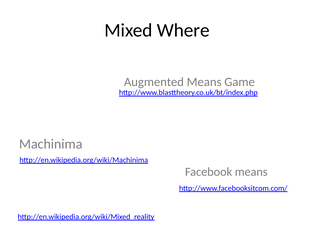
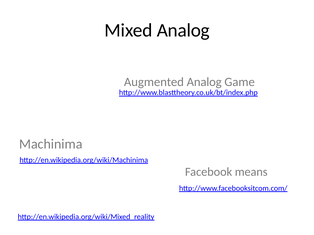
Mixed Where: Where -> Analog (183, 30)
Augmented Means: Means -> Analog (204, 82)
